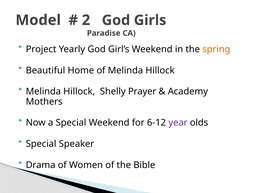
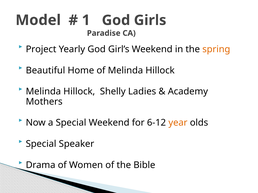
2: 2 -> 1 (86, 20)
Prayer: Prayer -> Ladies (142, 92)
year colour: purple -> orange (178, 123)
